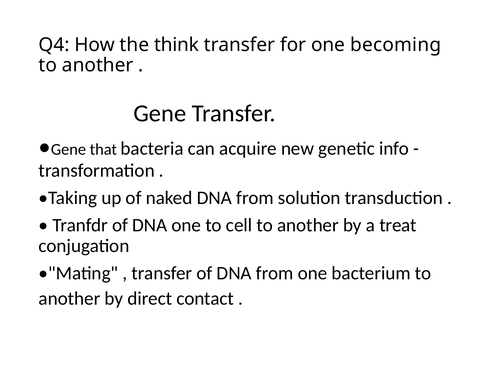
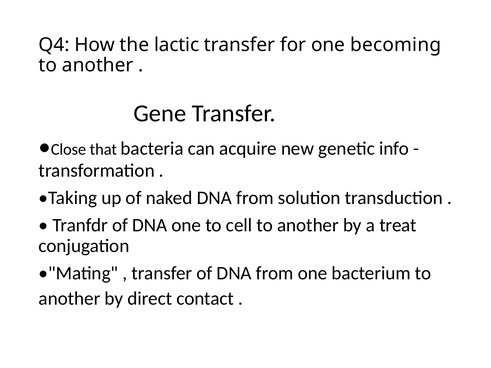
think: think -> lactic (177, 45)
Gene: Gene -> Close (68, 150)
